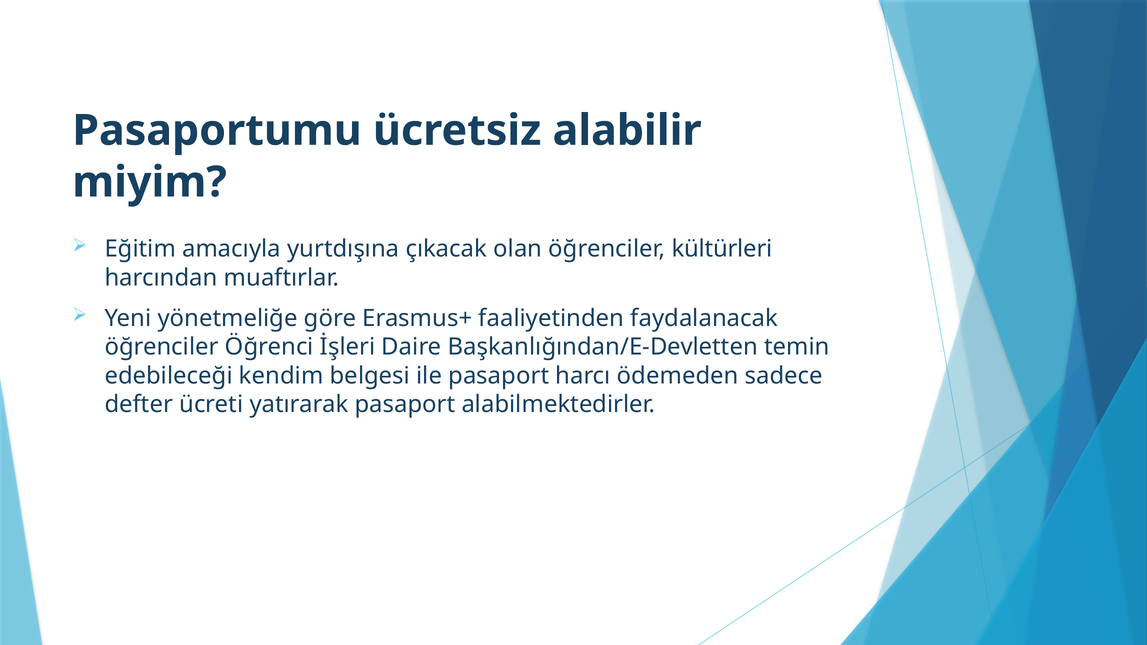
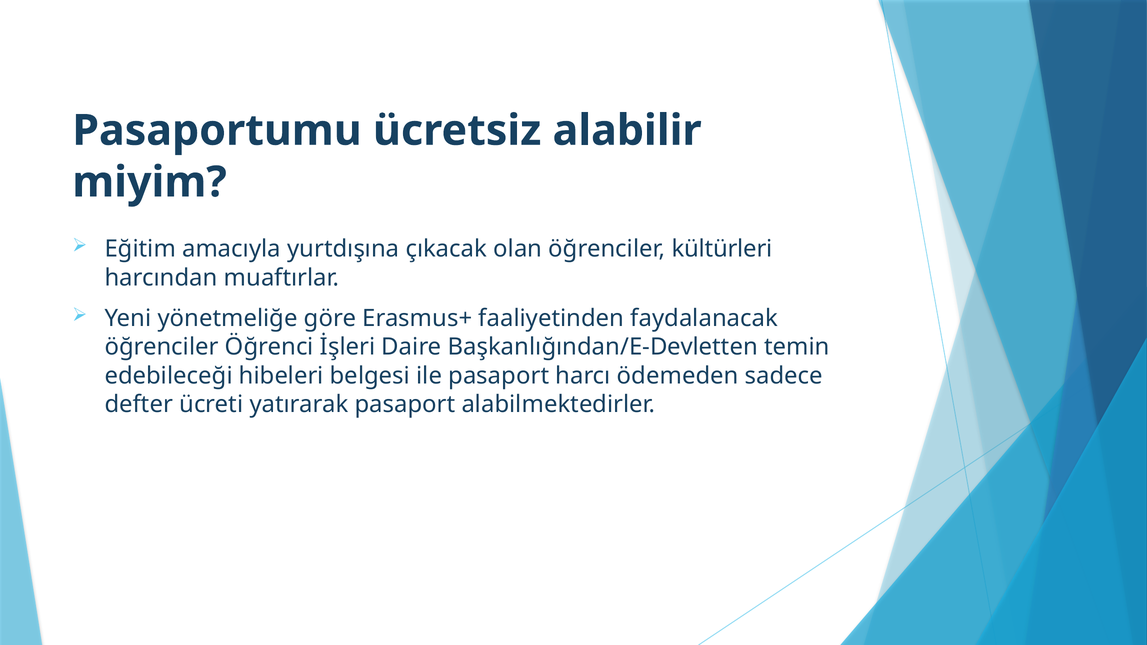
kendim: kendim -> hibeleri (281, 376)
